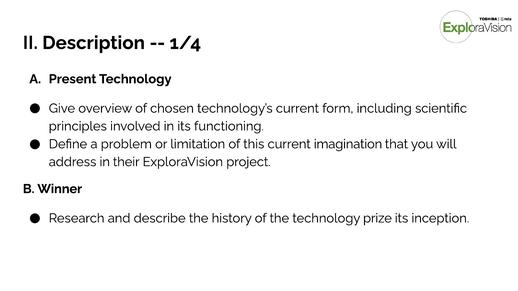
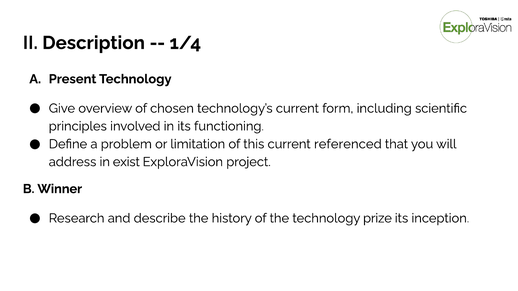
imagination: imagination -> referenced (348, 144)
their: their -> exist (126, 162)
